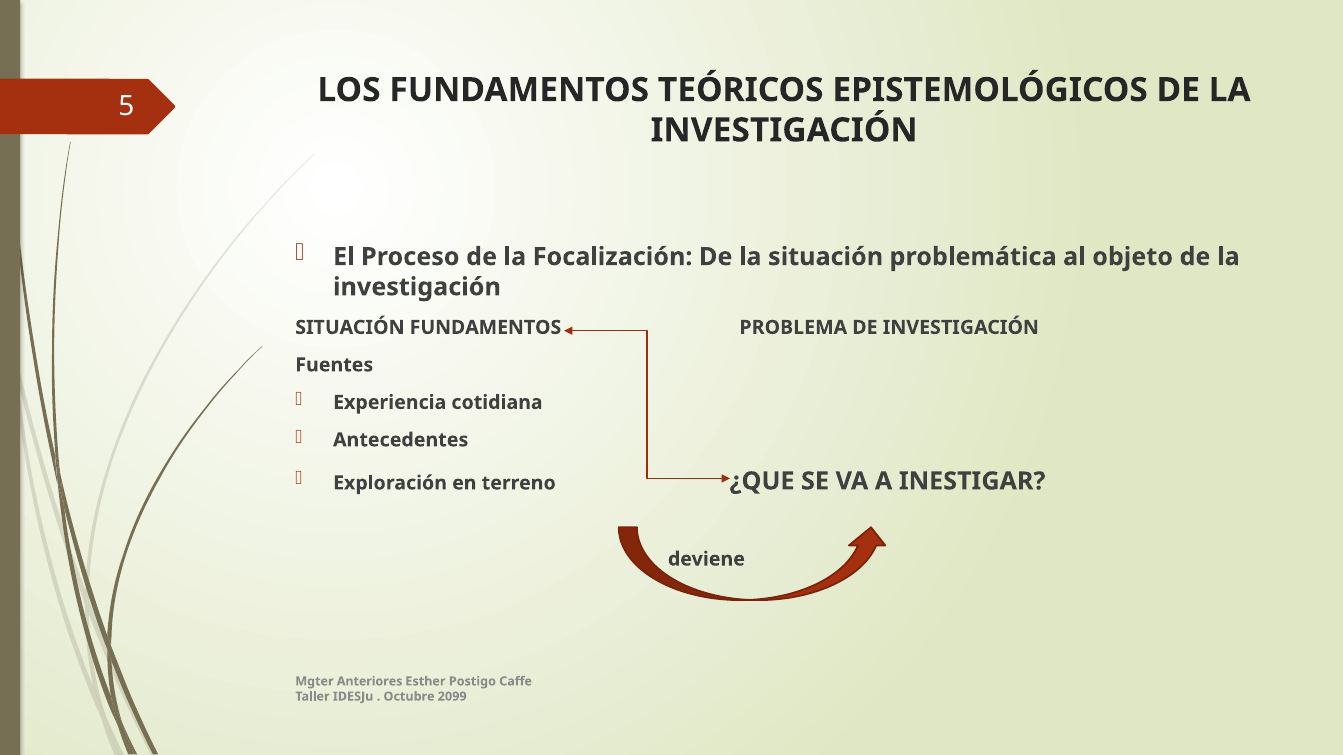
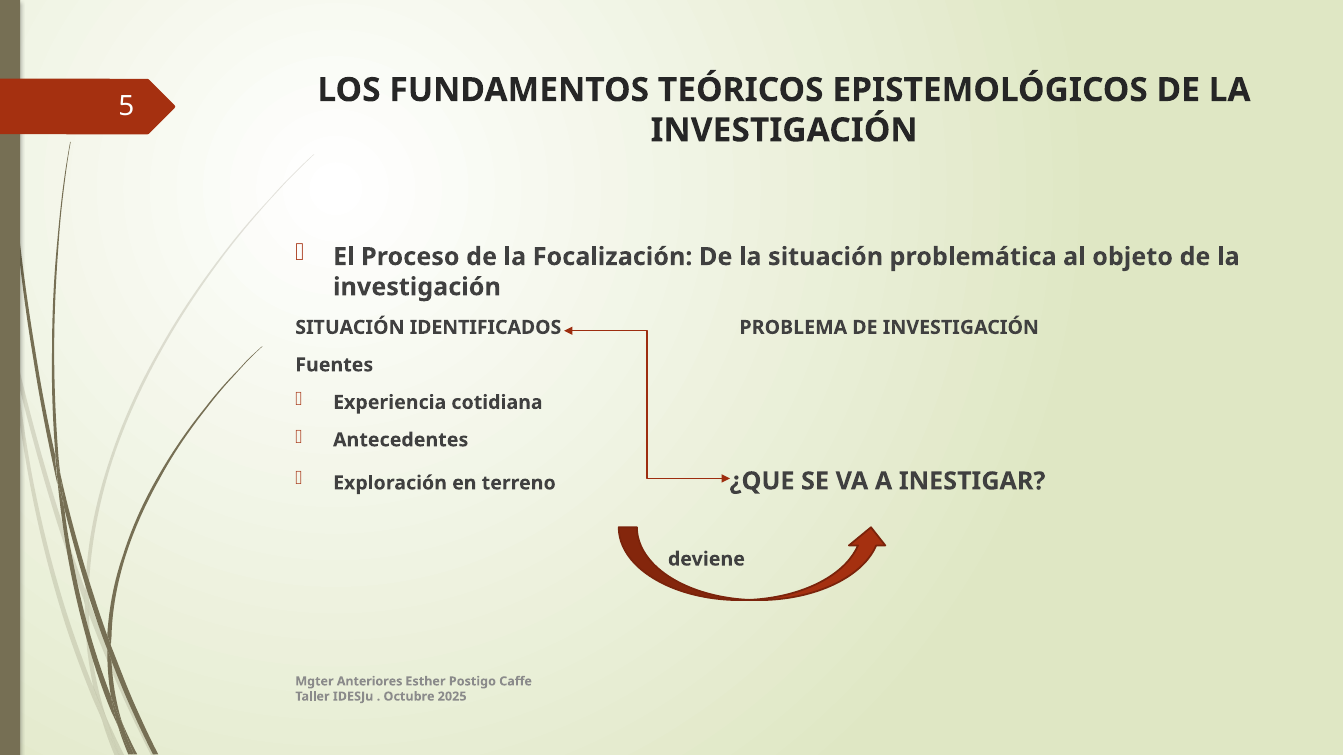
SITUACIÓN FUNDAMENTOS: FUNDAMENTOS -> IDENTIFICADOS (486, 328)
2099: 2099 -> 2025 (452, 697)
